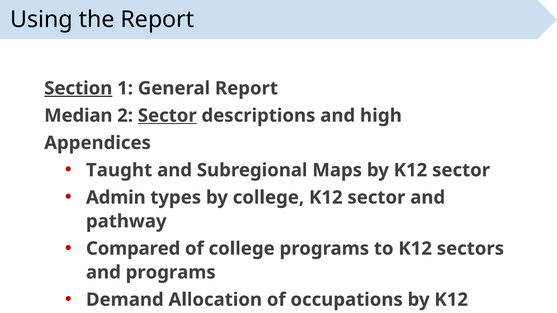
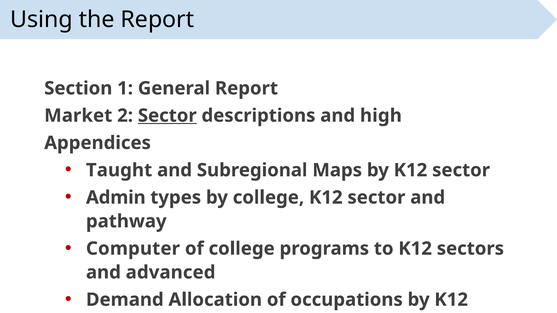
Section underline: present -> none (78, 88)
Median: Median -> Market (78, 116)
Compared: Compared -> Computer (133, 249)
and programs: programs -> advanced (171, 273)
